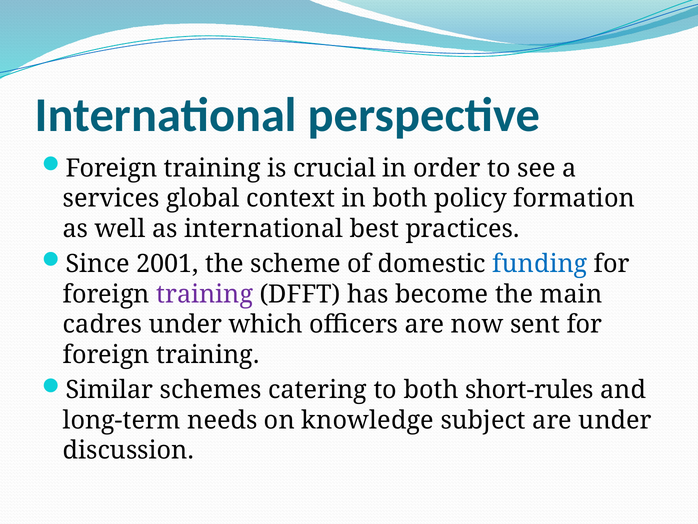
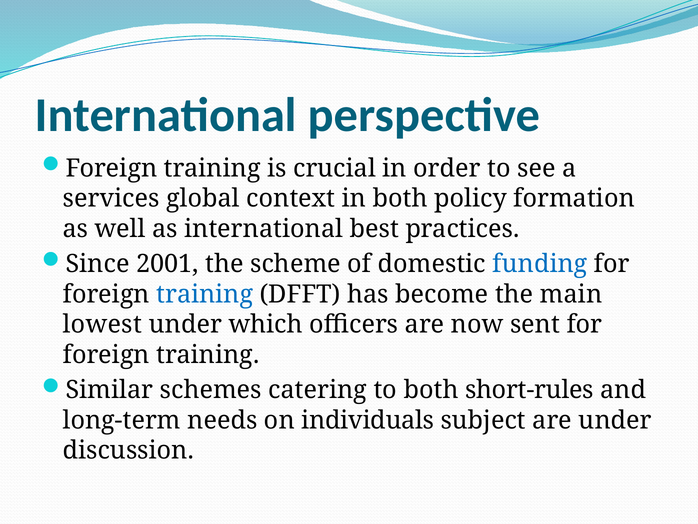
training colour: purple -> blue (205, 294)
cadres: cadres -> lowest (102, 324)
knowledge: knowledge -> individuals (368, 420)
